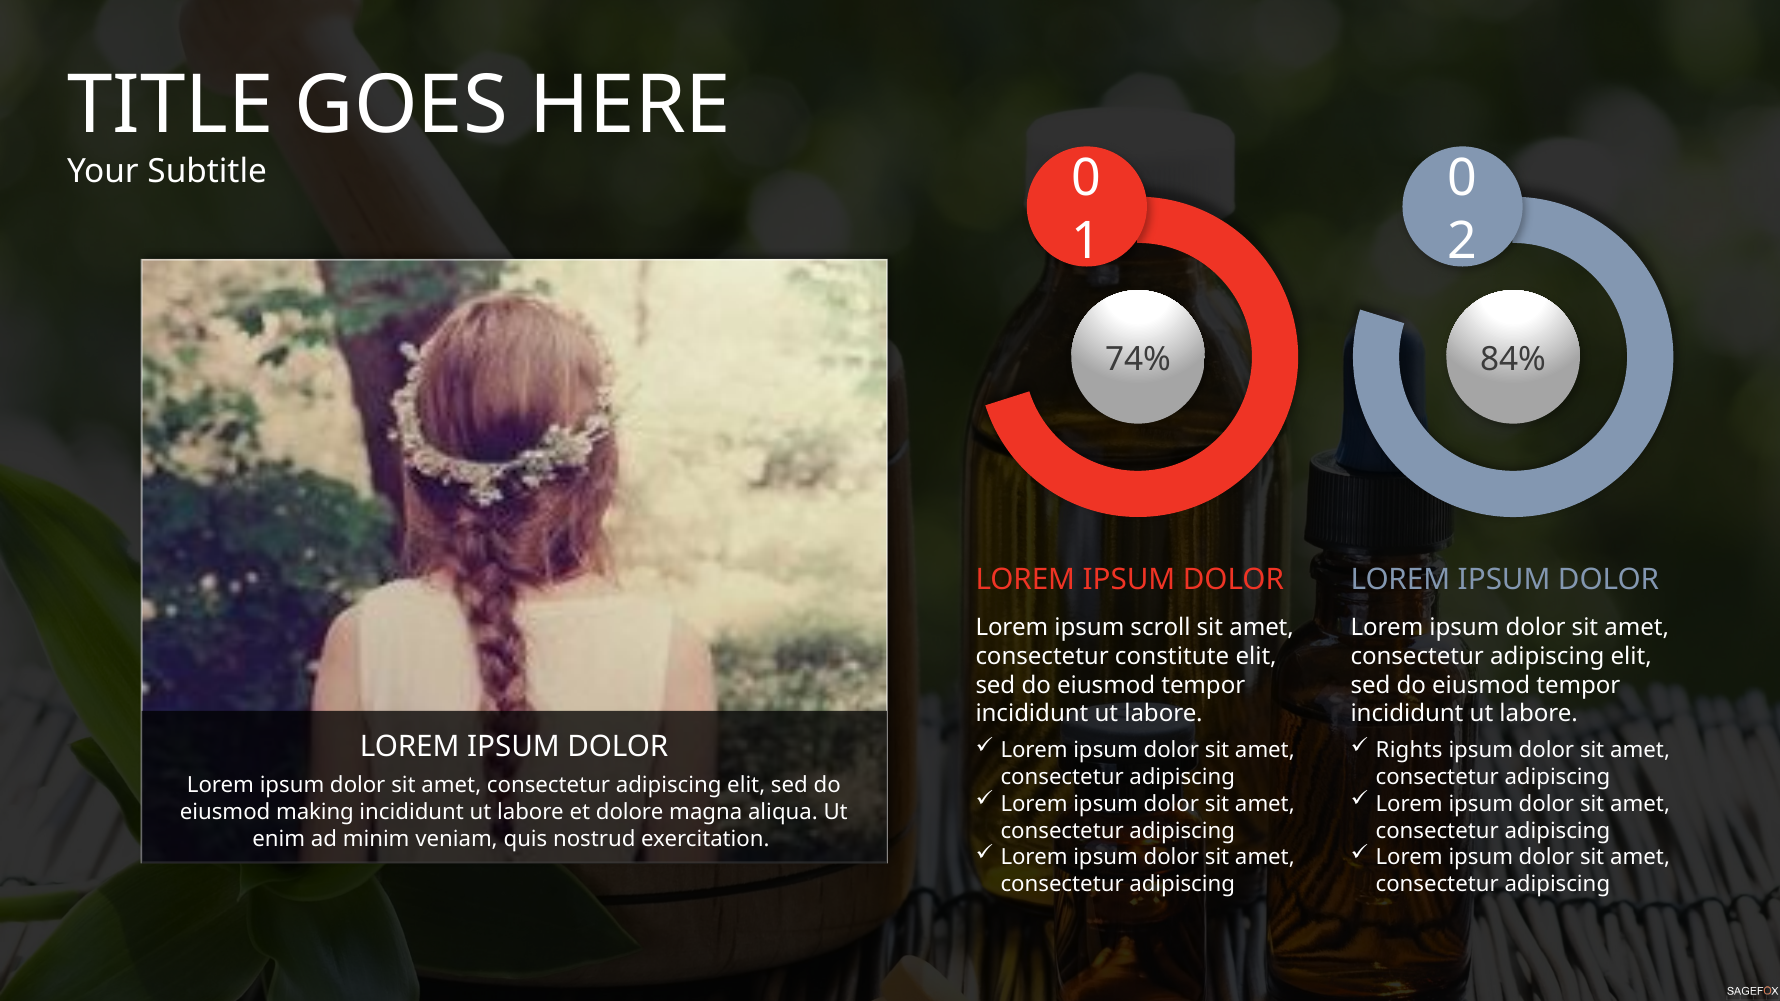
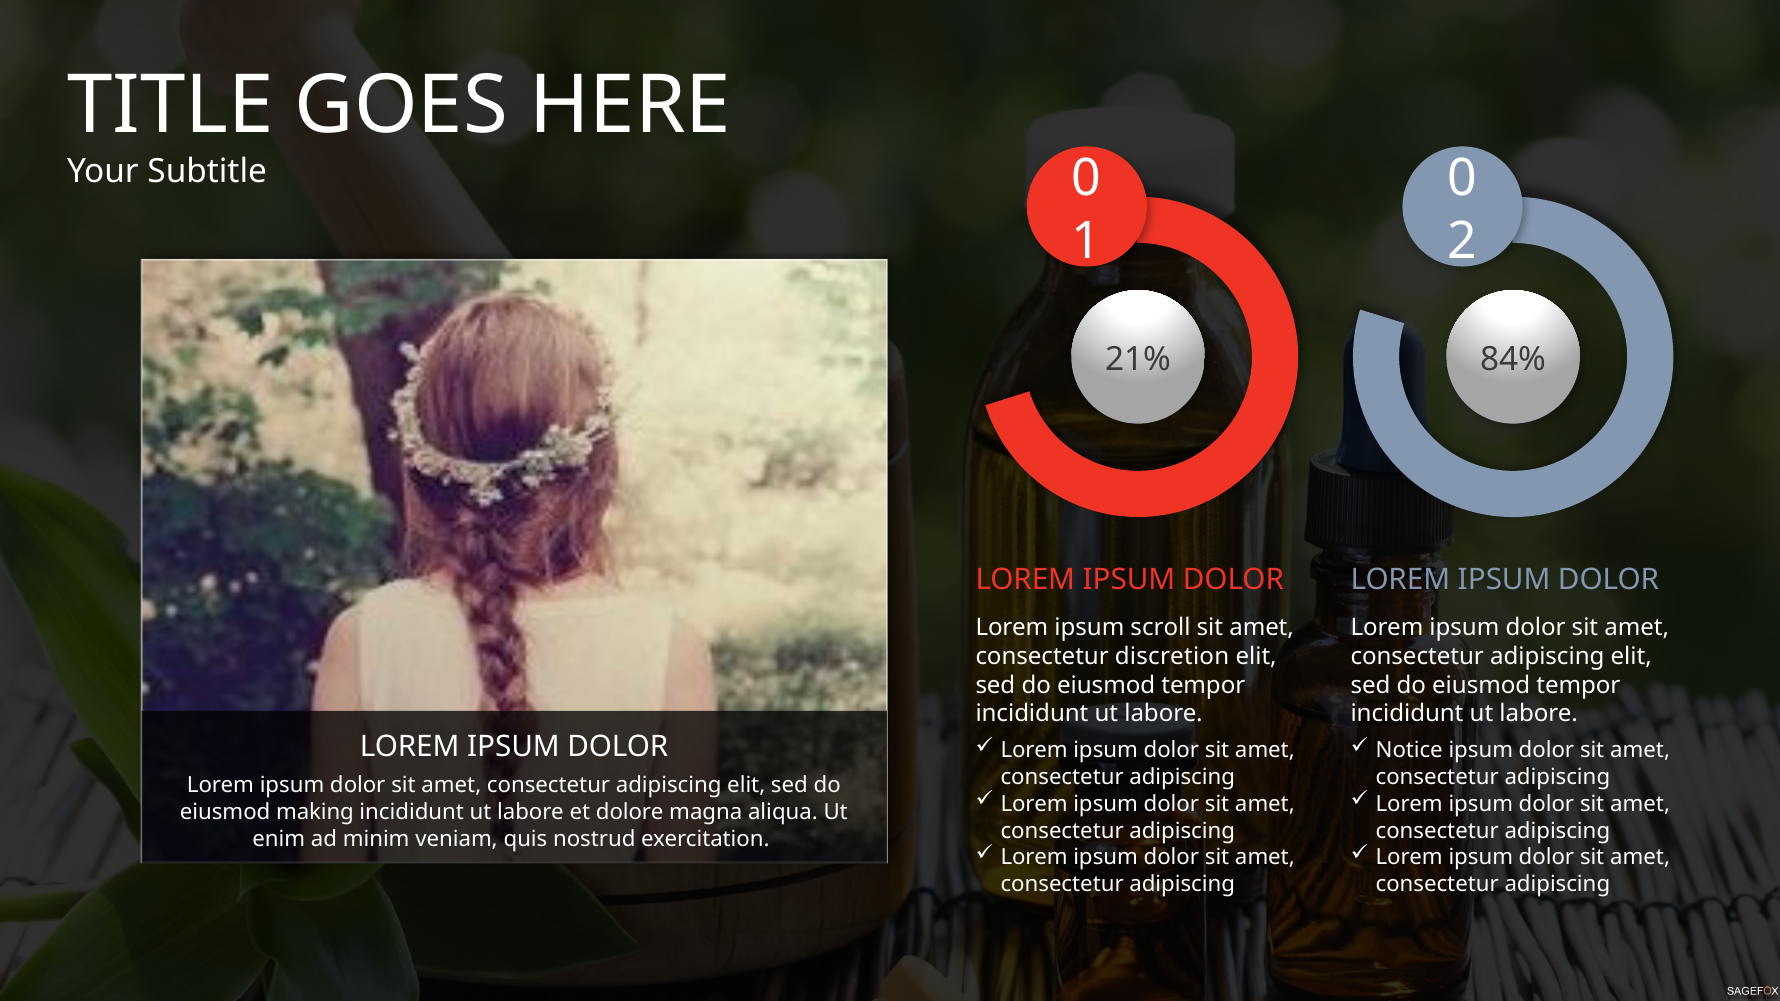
74%: 74% -> 21% (1138, 359)
constitute: constitute -> discretion (1172, 656)
Rights: Rights -> Notice (1409, 751)
